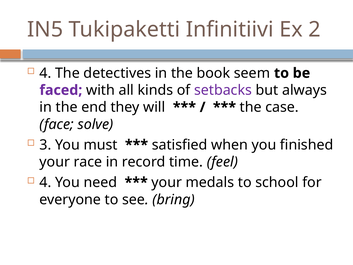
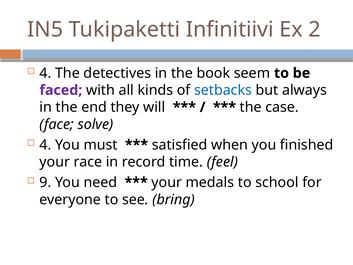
setbacks colour: purple -> blue (223, 90)
3: 3 -> 4 (45, 145)
4: 4 -> 9 (45, 182)
